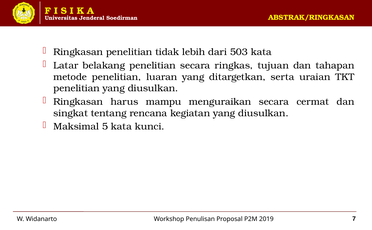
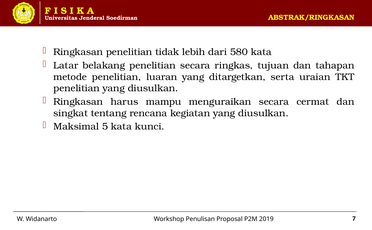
503: 503 -> 580 (239, 52)
